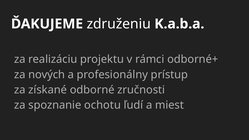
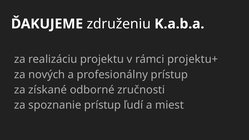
odborné+: odborné+ -> projektu+ (193, 59)
spoznanie ochotu: ochotu -> prístup (103, 105)
